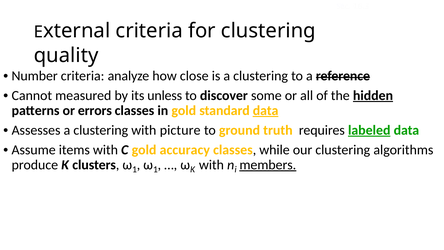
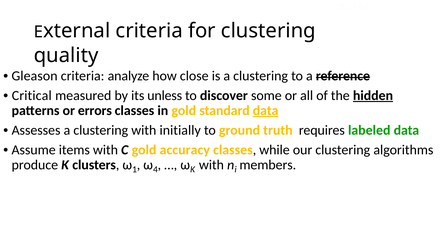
Number: Number -> Gleason (35, 76)
Cannot: Cannot -> Critical (32, 95)
picture: picture -> initially (180, 130)
labeled underline: present -> none (369, 130)
members underline: present -> none (268, 165)
1 1: 1 -> 4 (155, 169)
